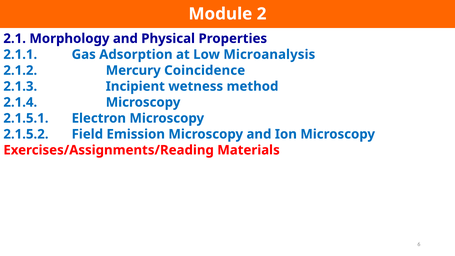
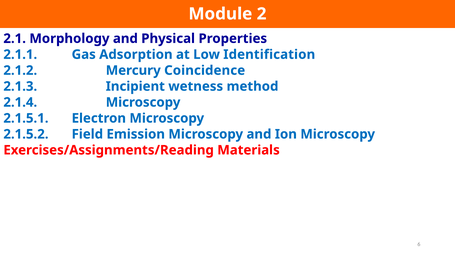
Microanalysis: Microanalysis -> Identification (269, 54)
